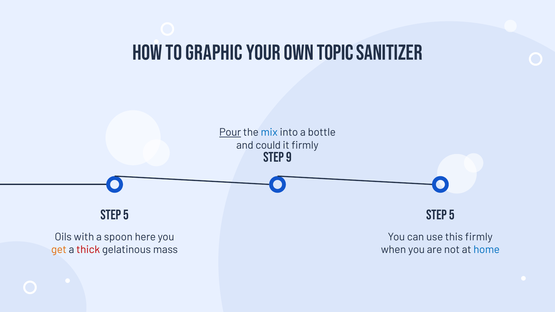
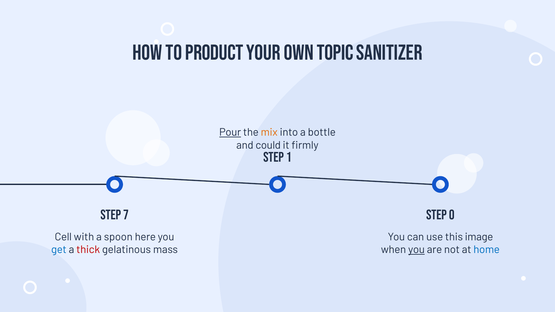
GRAPHIC: GRAPHIC -> PRODUCT (214, 53)
mix colour: blue -> orange (269, 133)
9: 9 -> 1 (289, 157)
5: 5 -> 7 (126, 215)
5: 5 -> 0 (452, 215)
Oils: Oils -> Cell (63, 237)
this firmly: firmly -> image (479, 237)
get colour: orange -> blue (59, 250)
you underline: none -> present (416, 250)
